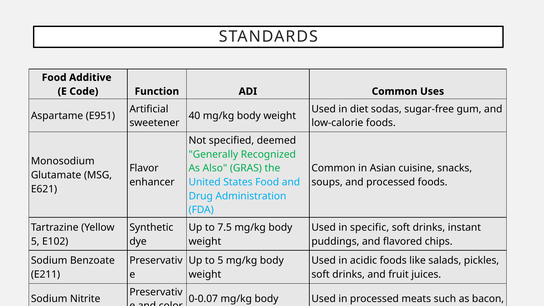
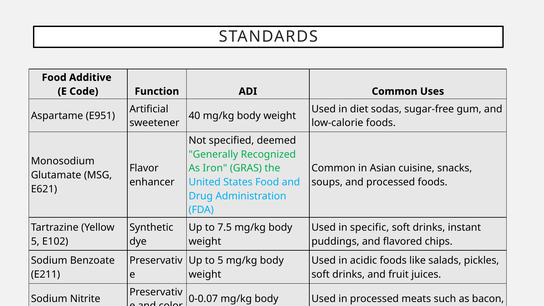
Also: Also -> Iron (215, 168)
